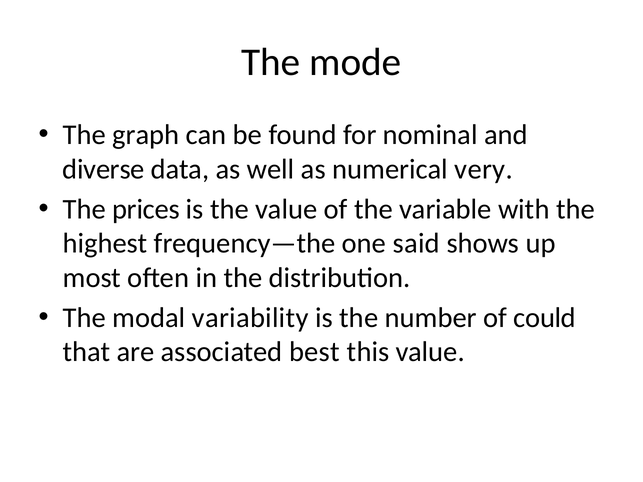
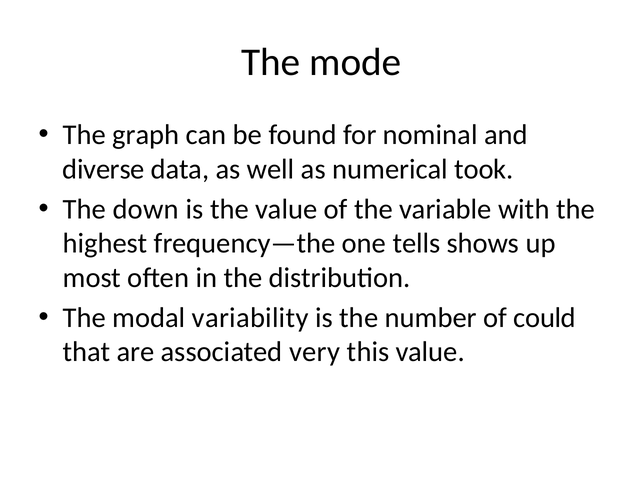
very: very -> took (484, 169)
prices: prices -> down (146, 209)
said: said -> tells (416, 244)
best: best -> very (315, 352)
